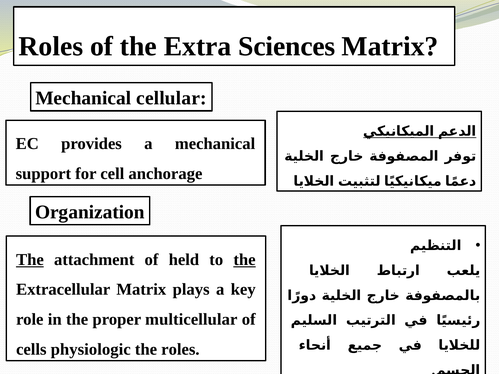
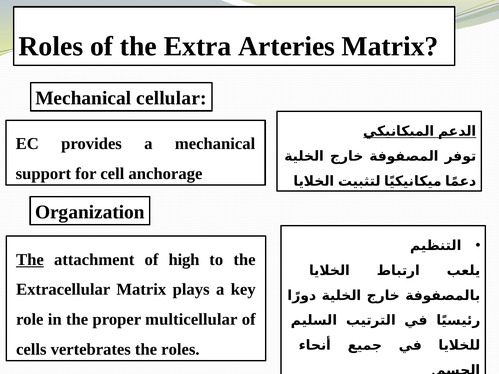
Sciences: Sciences -> Arteries (287, 46)
held: held -> high (184, 260)
the underline: present -> none (245, 260)
physiologic: physiologic -> vertebrates (91, 350)
